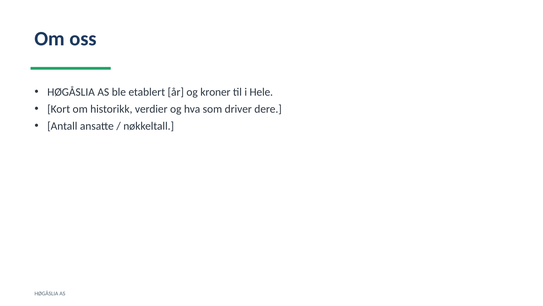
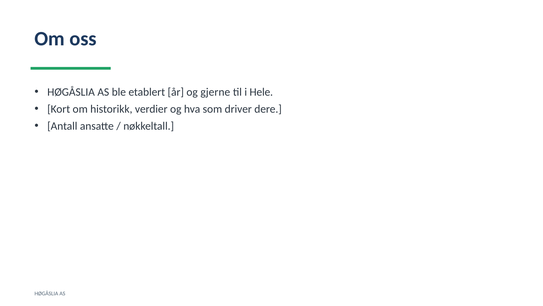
kroner: kroner -> gjerne (215, 92)
